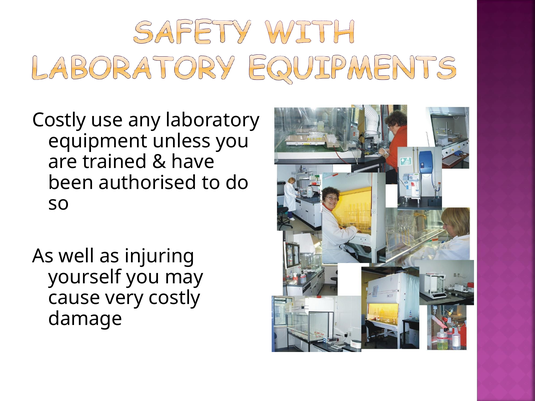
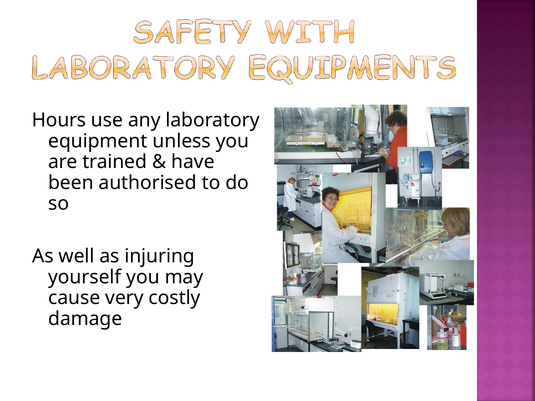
Costly: Costly -> Hours (59, 120)
